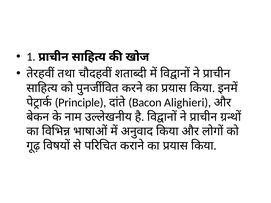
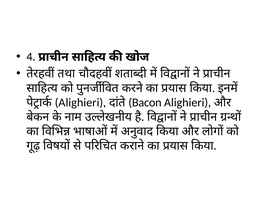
1: 1 -> 4 (31, 57)
Principle: Principle -> Alighieri (81, 103)
